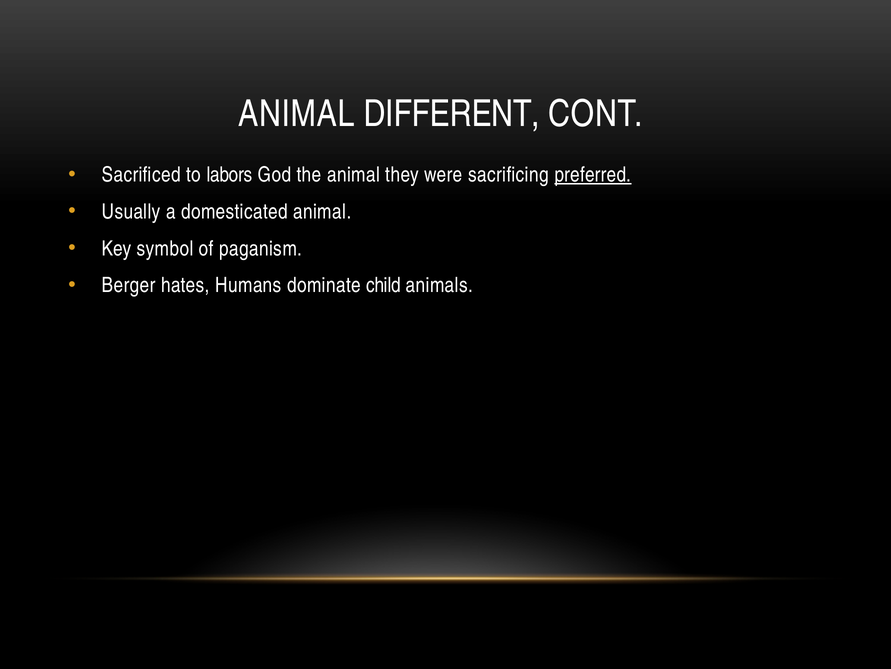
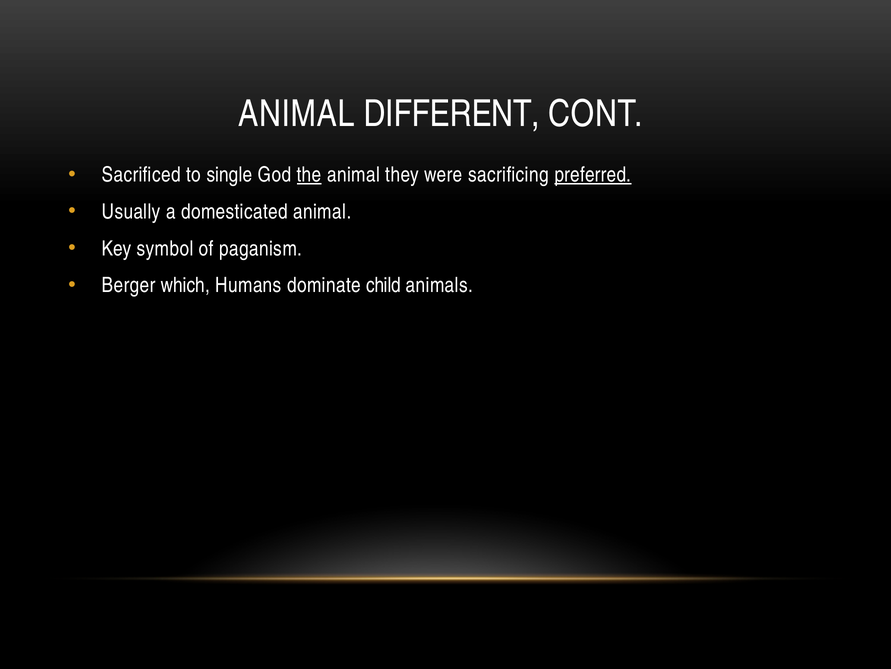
labors: labors -> single (229, 174)
the underline: none -> present (309, 174)
hates: hates -> which (185, 285)
